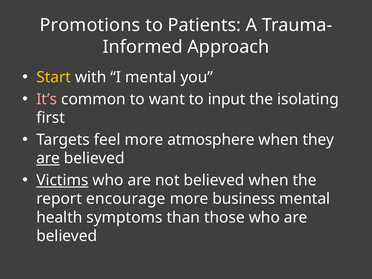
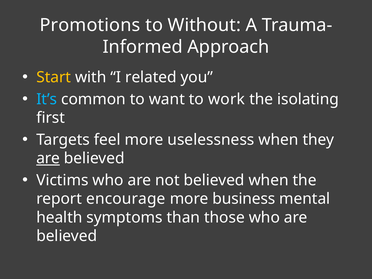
Patients: Patients -> Without (204, 25)
I mental: mental -> related (151, 77)
It’s colour: pink -> light blue (47, 99)
input: input -> work (226, 99)
atmosphere: atmosphere -> uselessness (211, 140)
Victims underline: present -> none (62, 180)
